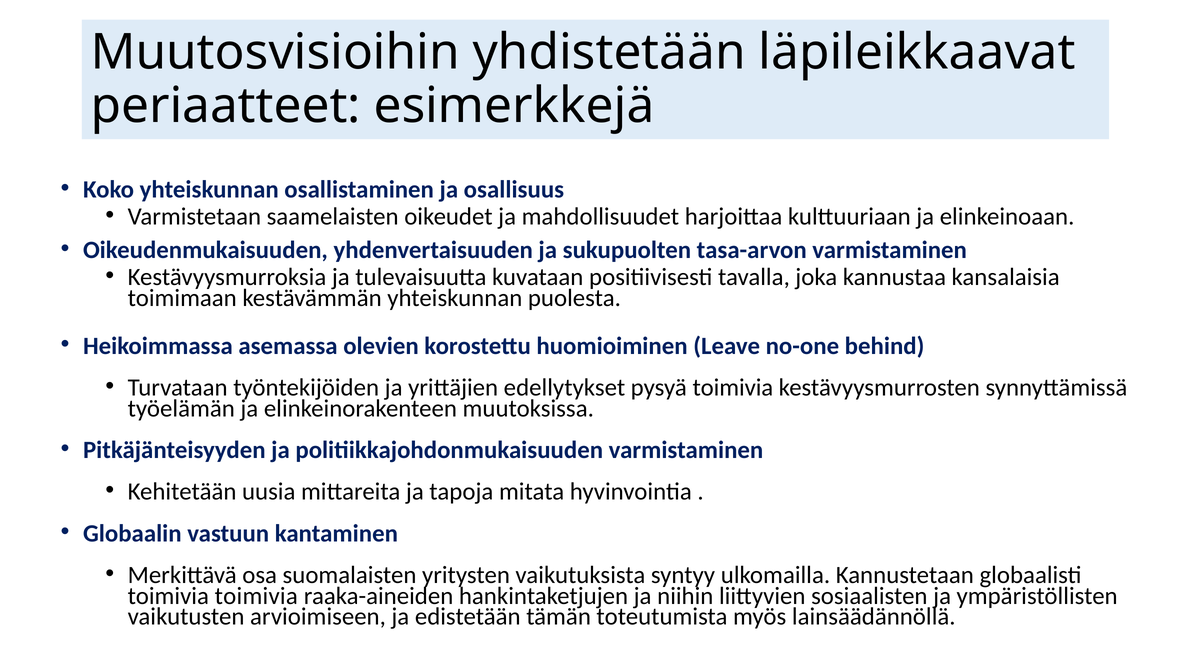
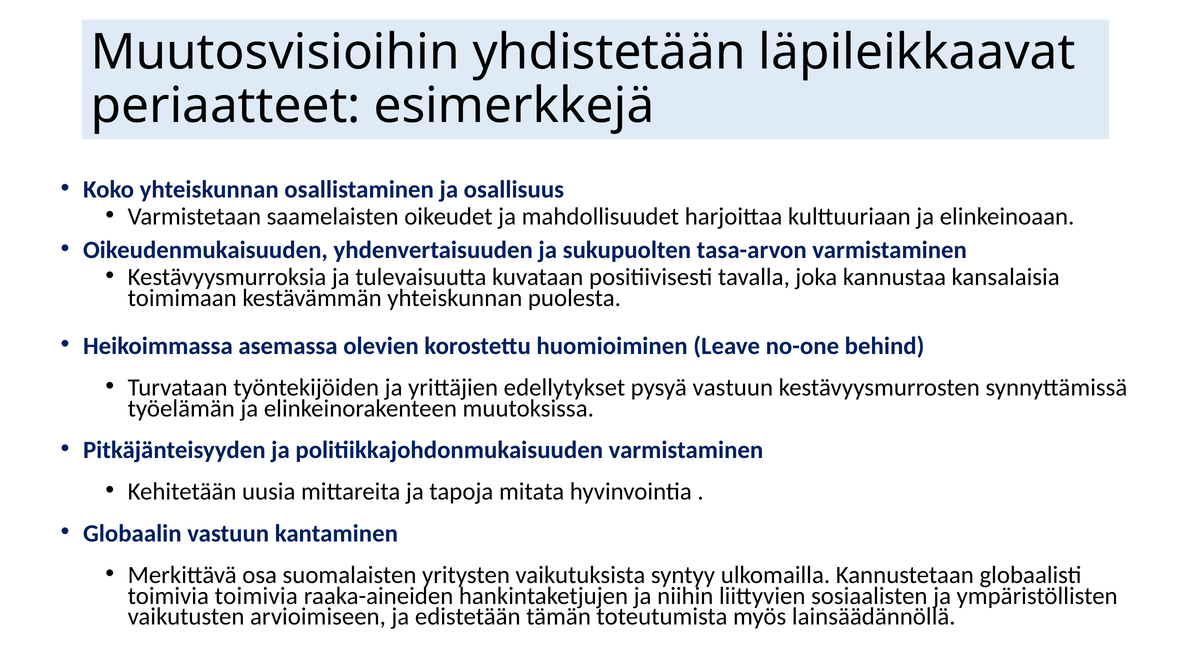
pysyä toimivia: toimivia -> vastuun (733, 387)
